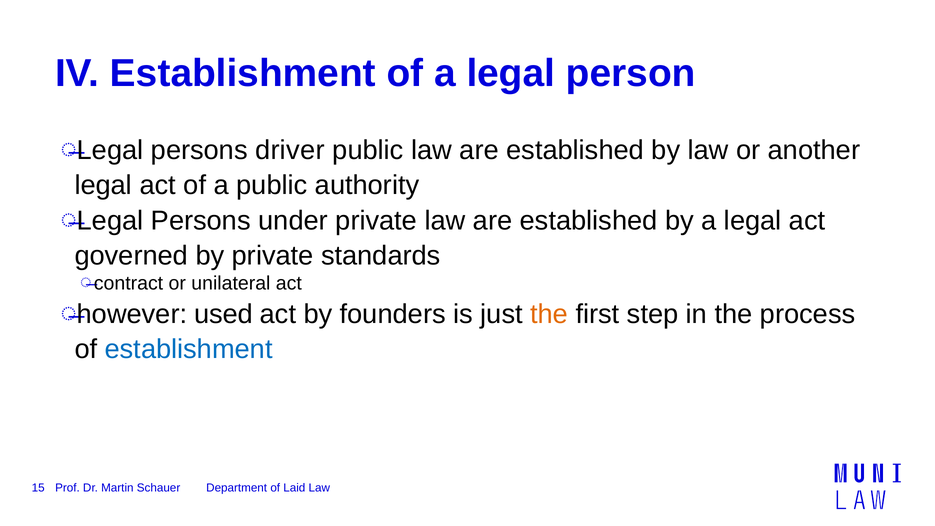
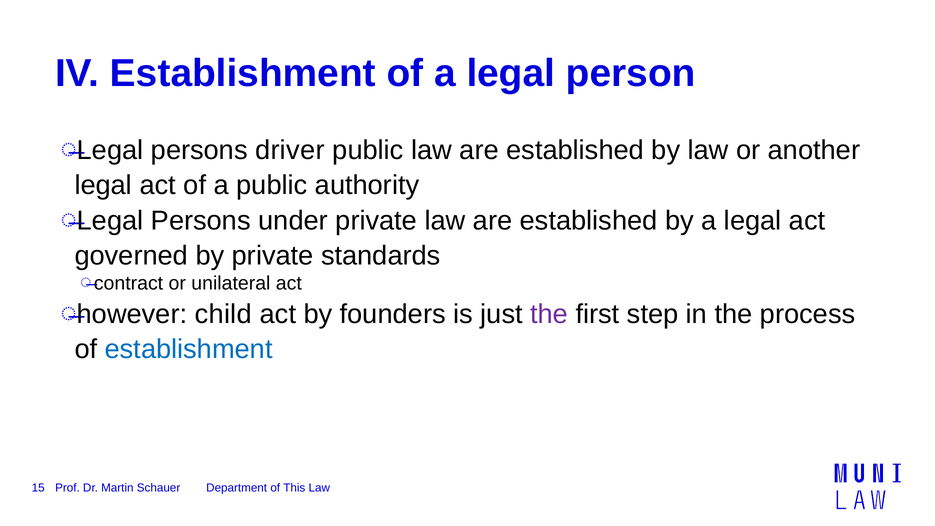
used: used -> child (223, 314)
the colour: orange -> purple (549, 314)
Laid: Laid -> This (294, 488)
